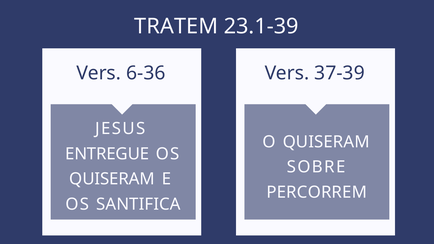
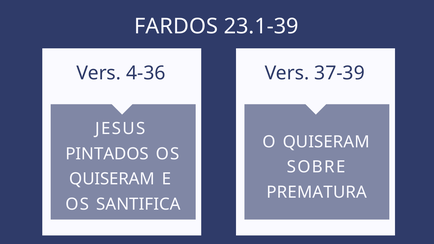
TRATEM: TRATEM -> FARDOS (176, 26)
6-36: 6-36 -> 4-36 (146, 73)
ENTREGUE: ENTREGUE -> PINTADOS (107, 154)
PERCORREM: PERCORREM -> PREMATURA (317, 192)
